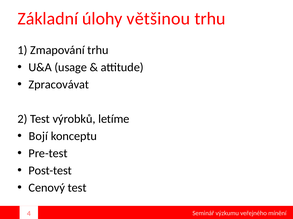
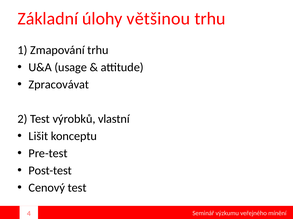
letíme: letíme -> vlastní (114, 119)
Bojí: Bojí -> Lišit (38, 137)
